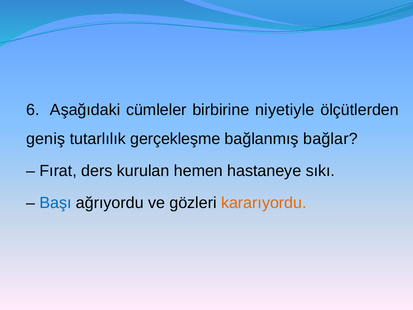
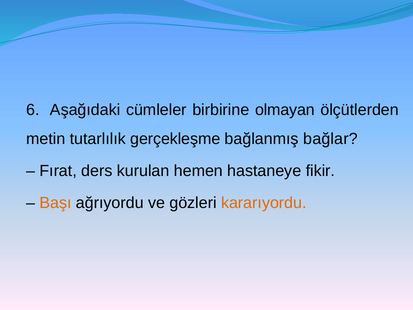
niyetiyle: niyetiyle -> olmayan (285, 110)
geniş: geniş -> metin (46, 139)
sıkı: sıkı -> fikir (320, 171)
Başı colour: blue -> orange (56, 203)
